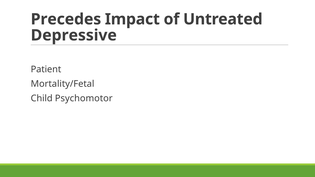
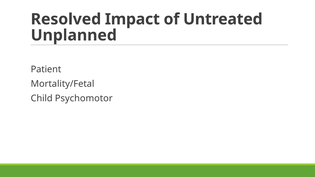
Precedes: Precedes -> Resolved (66, 19)
Depressive: Depressive -> Unplanned (74, 35)
